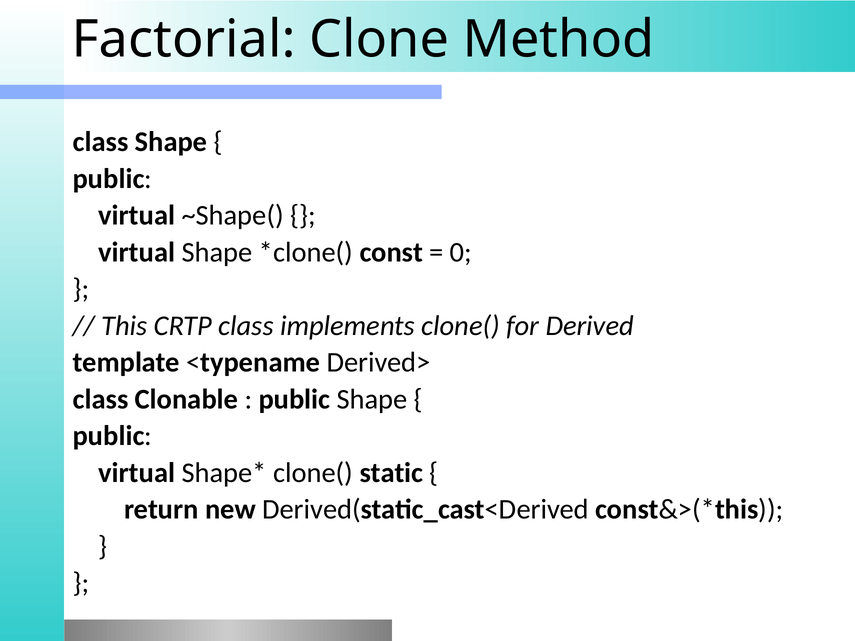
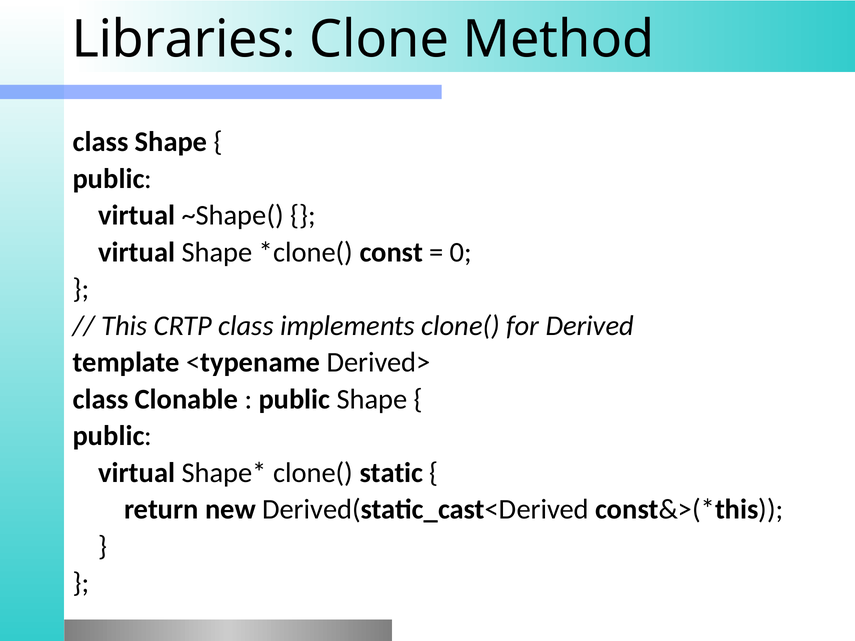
Factorial: Factorial -> Libraries (184, 39)
